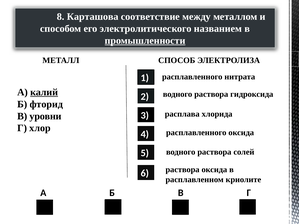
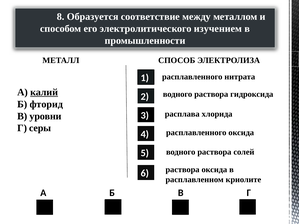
Карташова: Карташова -> Образуется (93, 17)
названием: названием -> изучением (218, 29)
промышленности underline: present -> none (145, 41)
хлор: хлор -> серы (40, 128)
